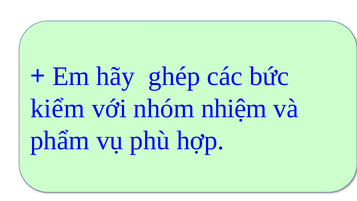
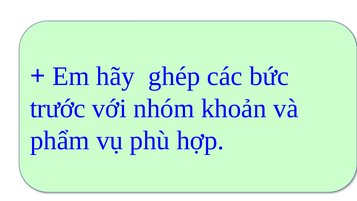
kiểm: kiểm -> trước (58, 108)
nhiệm: nhiệm -> khoản (234, 108)
